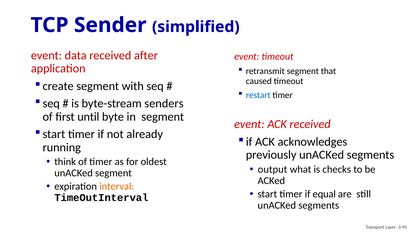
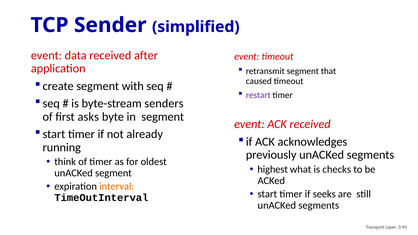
restart colour: blue -> purple (258, 95)
until: until -> asks (88, 117)
output: output -> highest (273, 169)
equal: equal -> seeks (324, 194)
